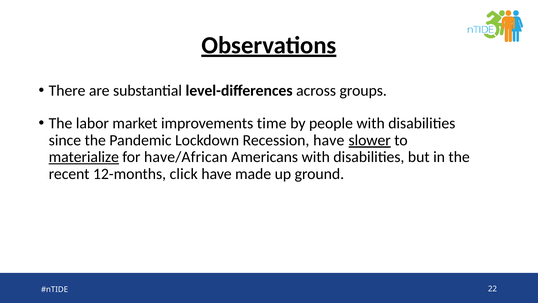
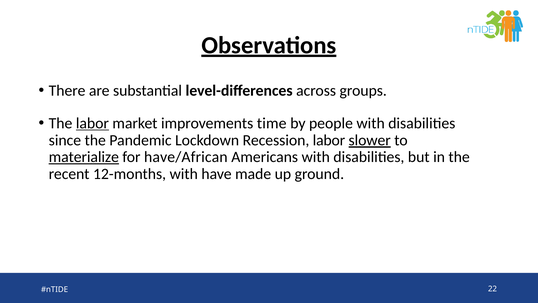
labor underline: none -> present (92, 123)
Recession have: have -> labor (329, 140)
12-months click: click -> with (184, 174)
